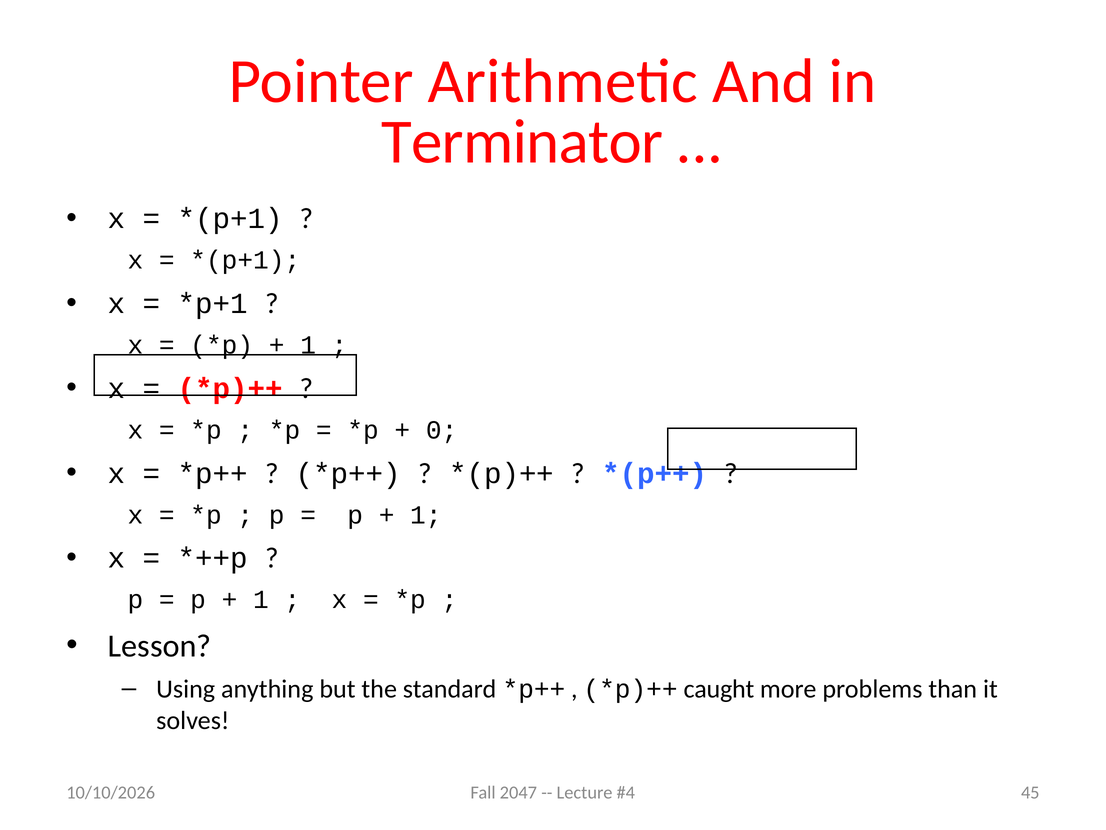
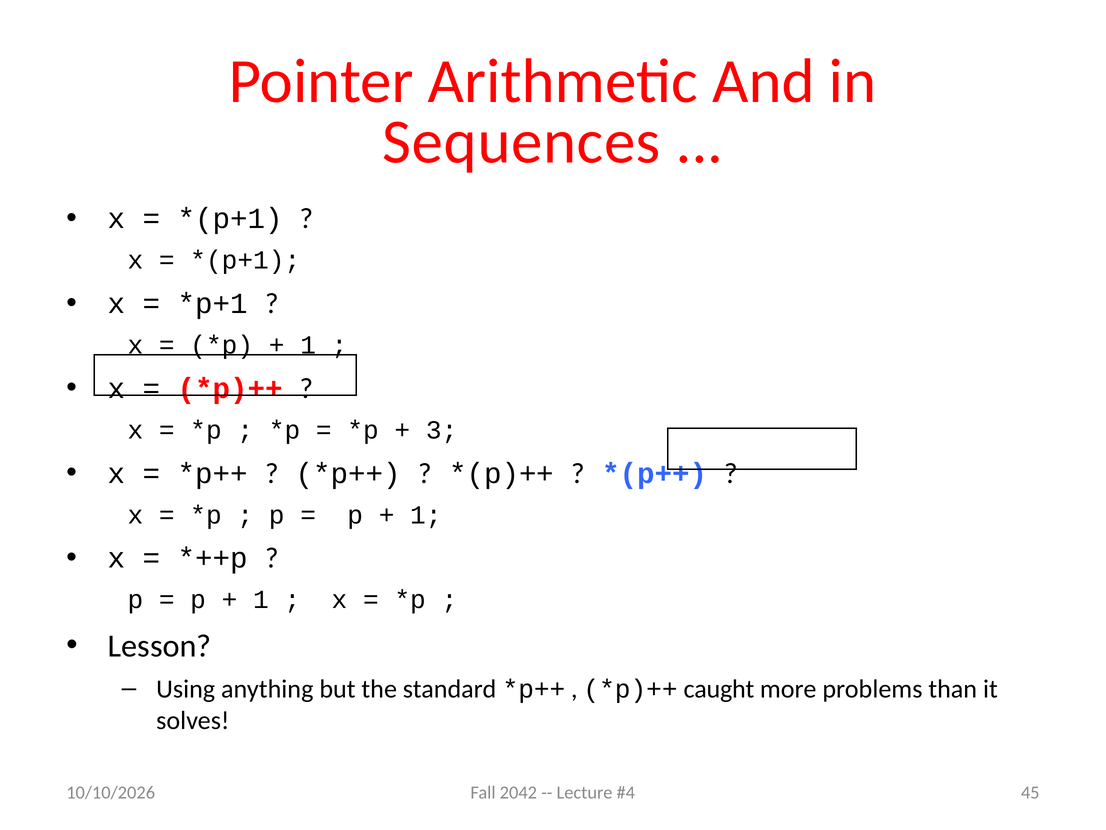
Terminator: Terminator -> Sequences (522, 142)
0: 0 -> 3 (442, 430)
2047: 2047 -> 2042 (518, 792)
